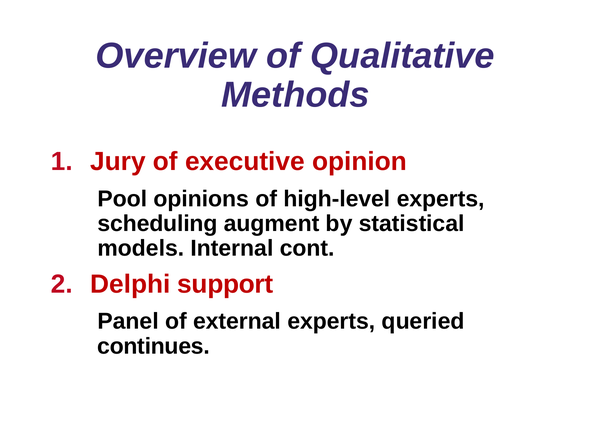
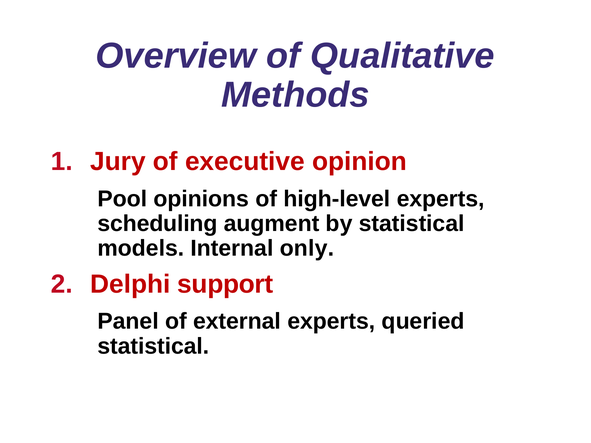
cont: cont -> only (307, 249)
continues: continues -> statistical (153, 346)
